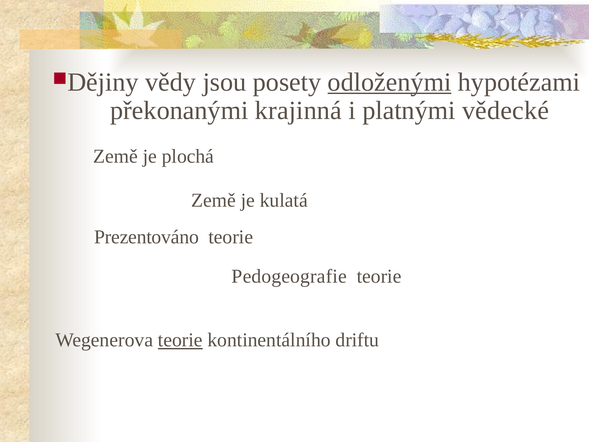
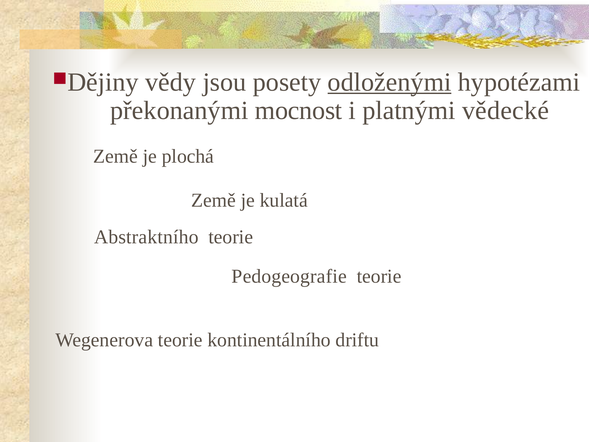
krajinná: krajinná -> mocnost (299, 110)
Prezentováno: Prezentováno -> Abstraktního (146, 237)
teorie underline: present -> none (180, 340)
